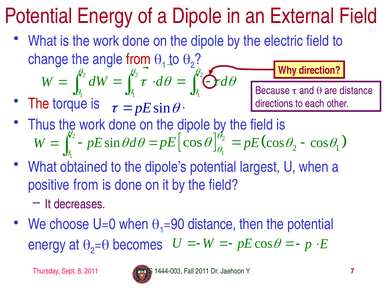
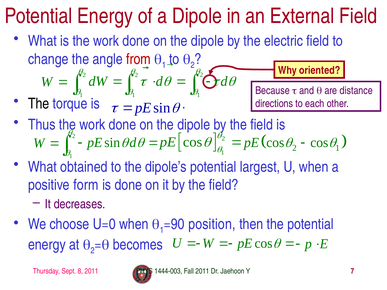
direction: direction -> oriented (320, 70)
The colour: red -> black (39, 104)
positive from: from -> form (86, 185)
distance: distance -> position (212, 224)
